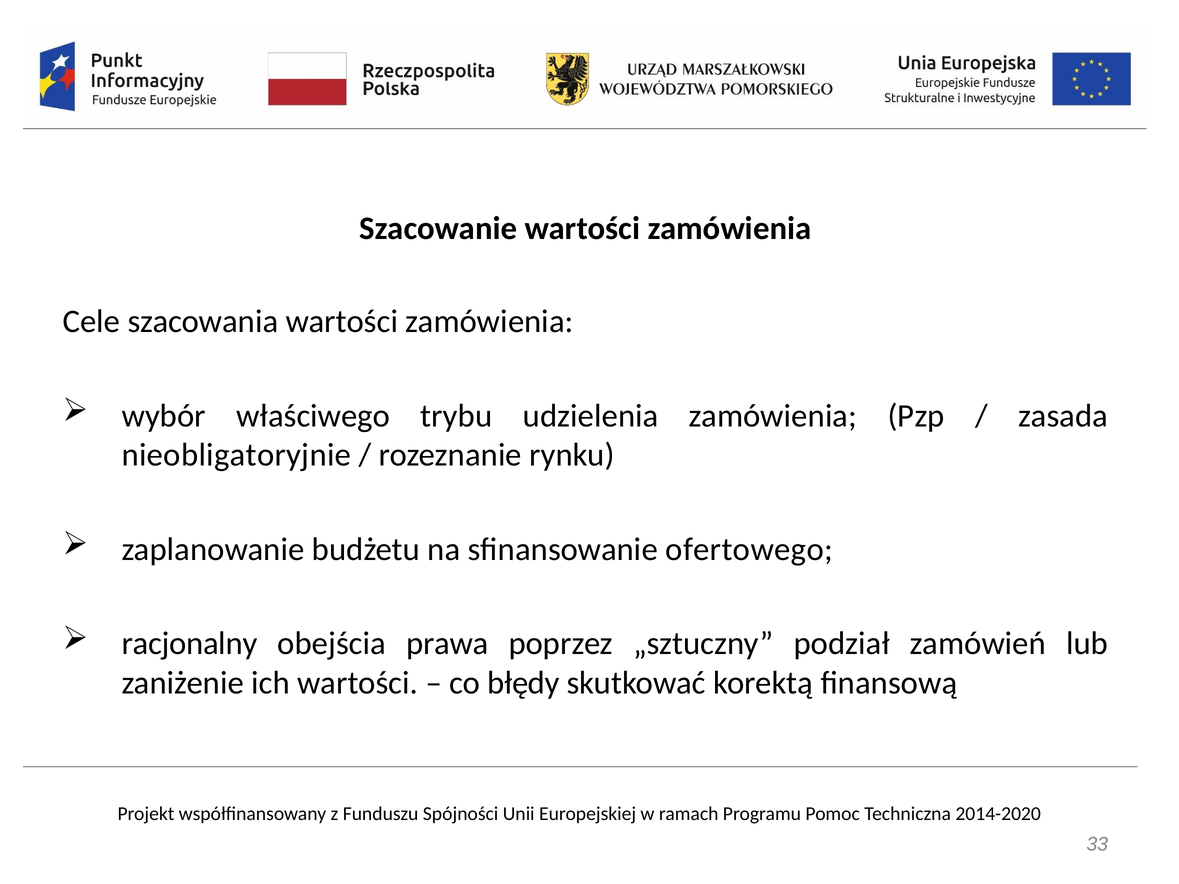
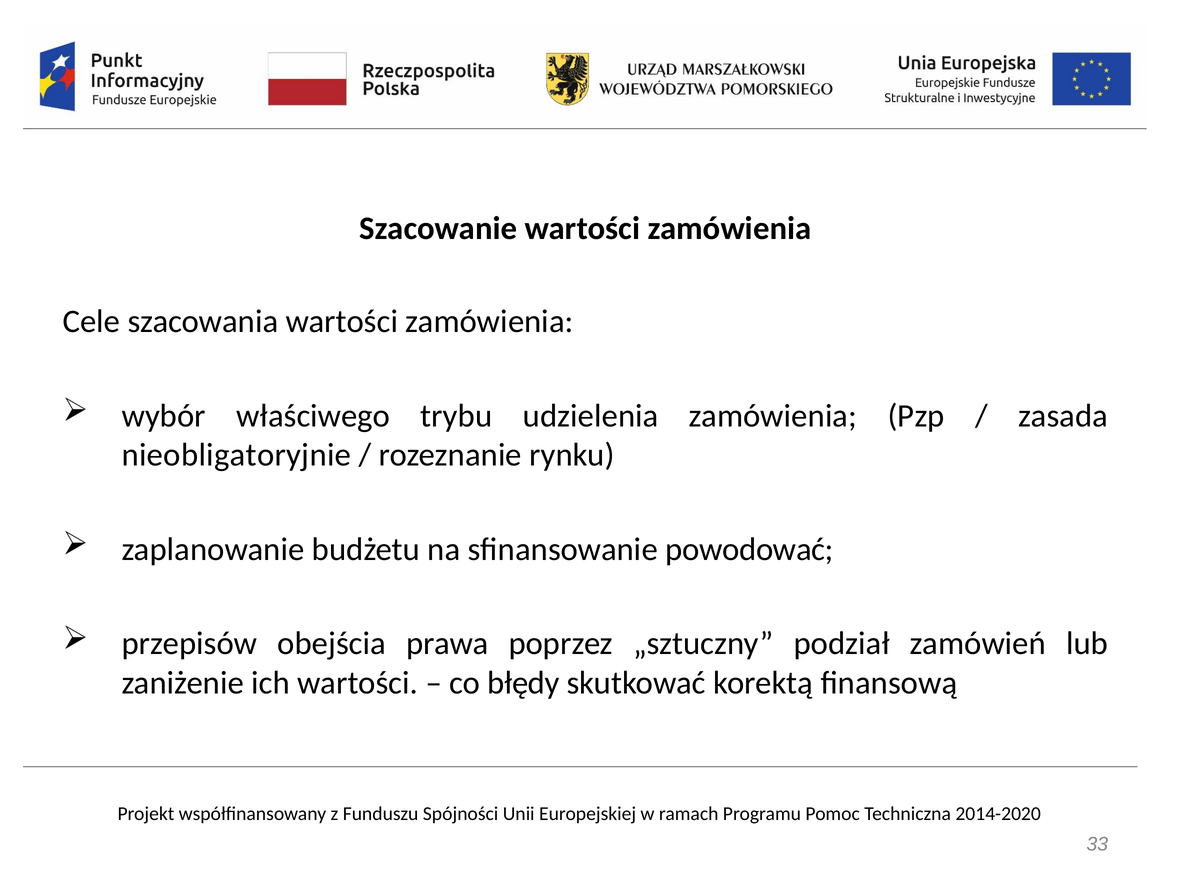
ofertowego: ofertowego -> powodować (750, 549)
racjonalny: racjonalny -> przepisów (189, 644)
